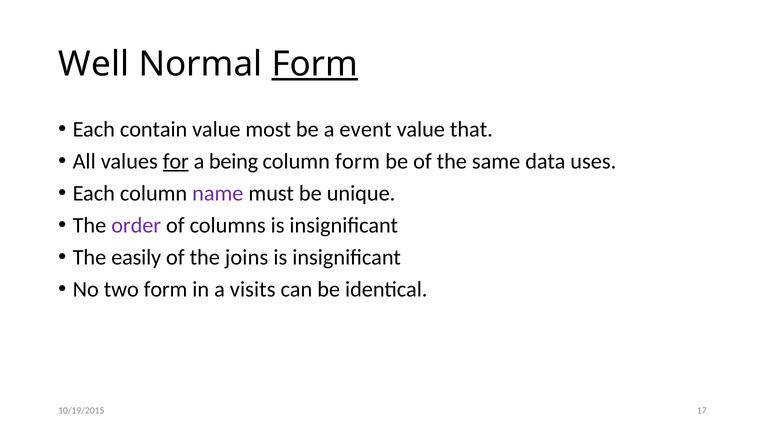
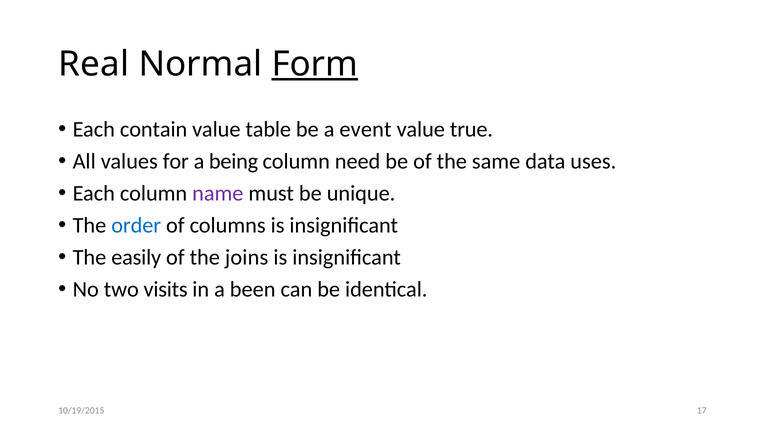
Well: Well -> Real (94, 64)
most: most -> table (268, 129)
that: that -> true (471, 129)
for underline: present -> none (176, 161)
column form: form -> need (358, 161)
order colour: purple -> blue (136, 225)
two form: form -> visits (166, 289)
visits: visits -> been (253, 289)
